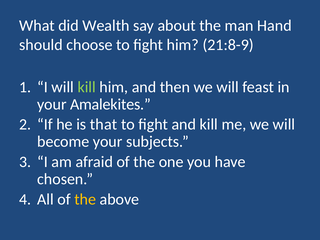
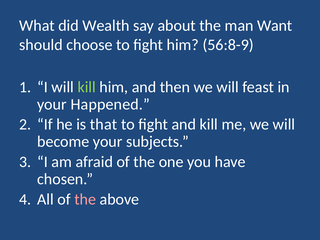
Hand: Hand -> Want (275, 26)
21:8-9: 21:8-9 -> 56:8-9 (228, 45)
Amalekites: Amalekites -> Happened (110, 104)
the colour: yellow -> pink (85, 199)
